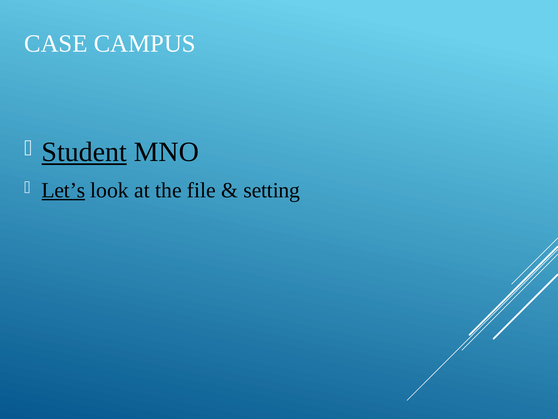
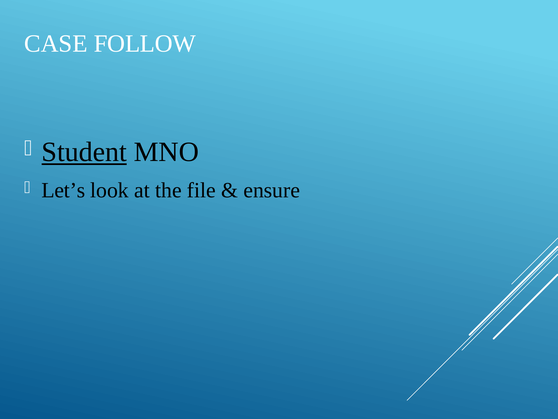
CAMPUS: CAMPUS -> FOLLOW (145, 44)
Let’s underline: present -> none (63, 190)
setting: setting -> ensure (272, 190)
